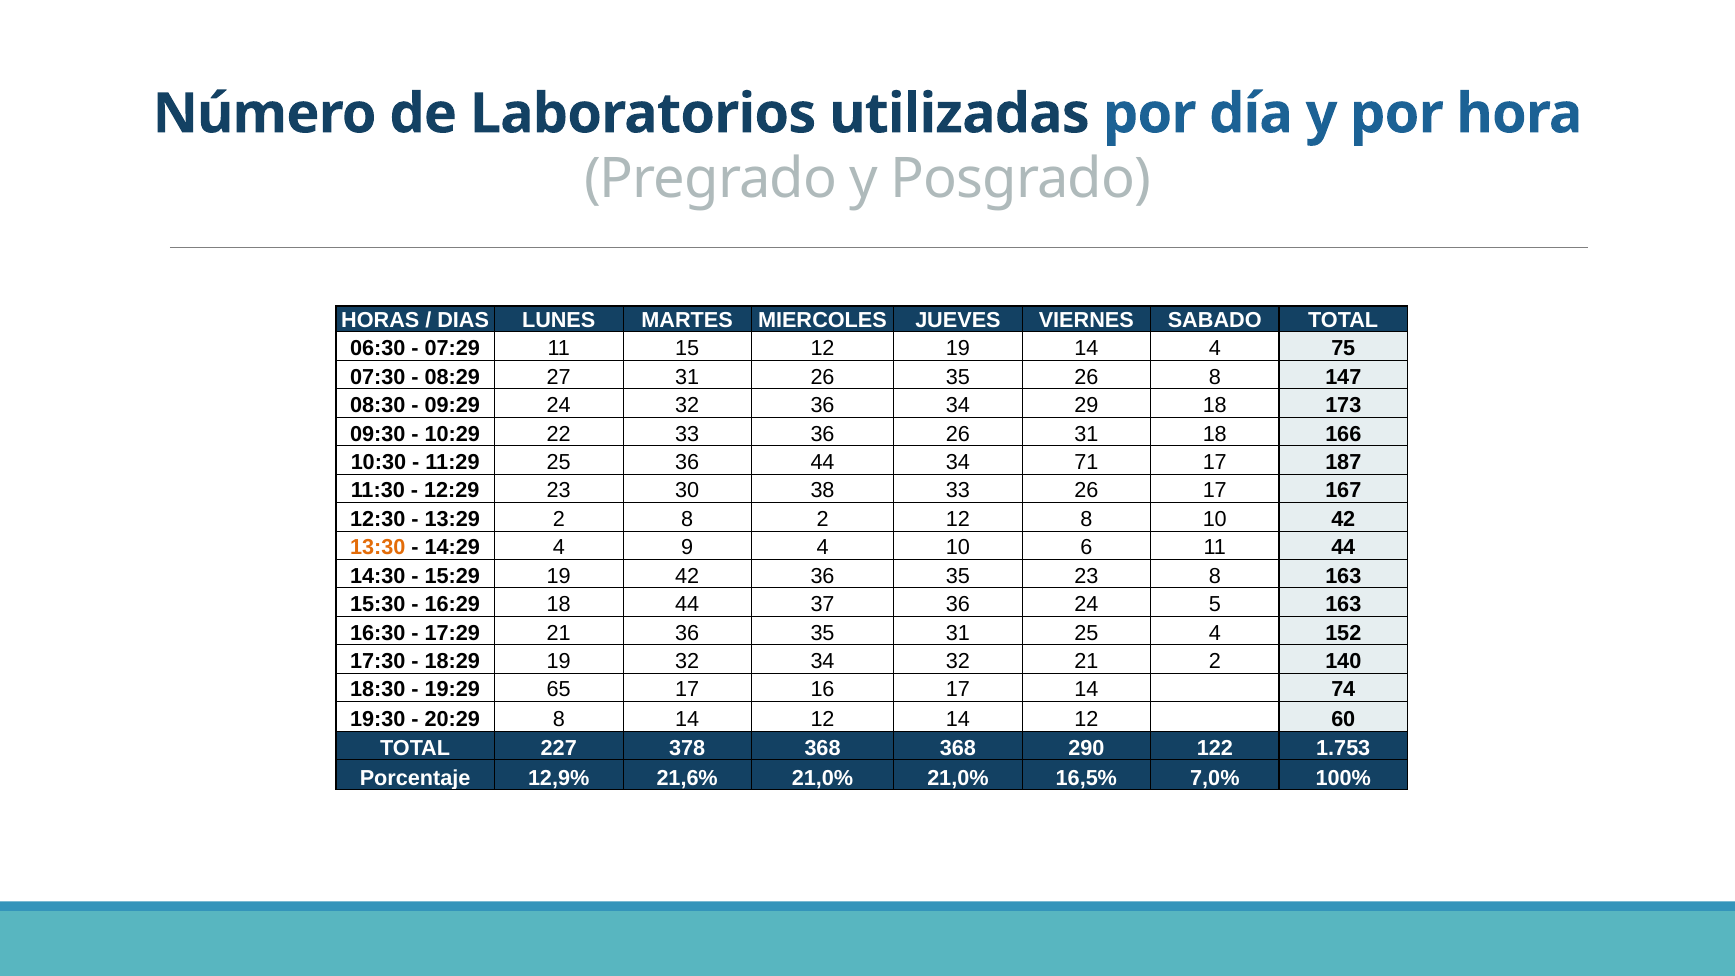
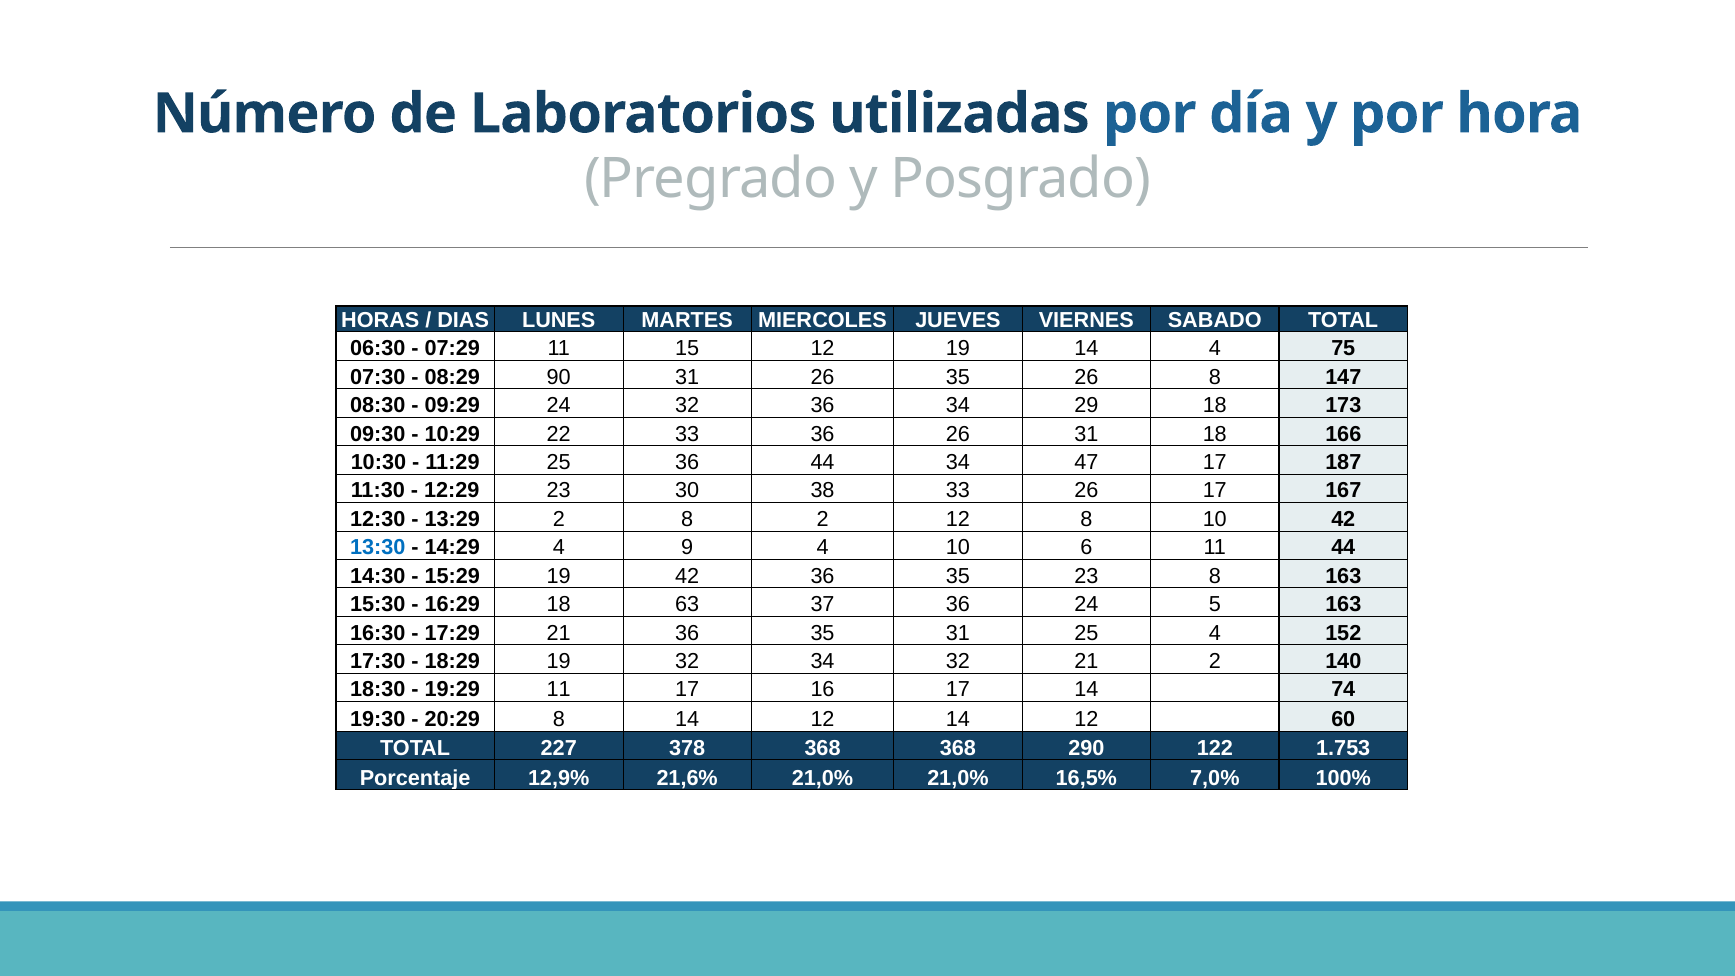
27: 27 -> 90 (559, 377)
71: 71 -> 47 (1086, 462)
13:30 colour: orange -> blue (378, 548)
18 44: 44 -> 63 (687, 604)
19:29 65: 65 -> 11 (559, 690)
